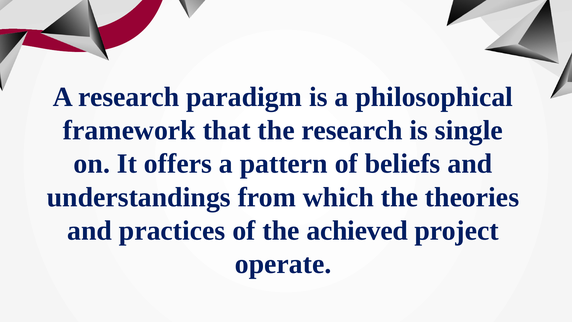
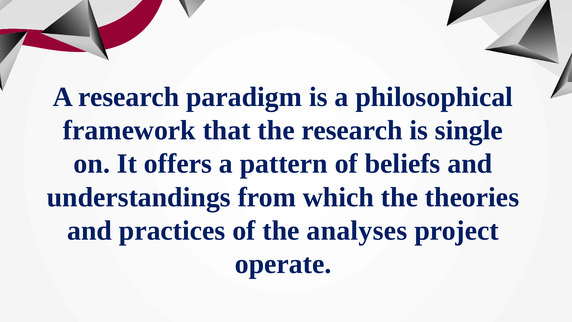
achieved: achieved -> analyses (357, 230)
